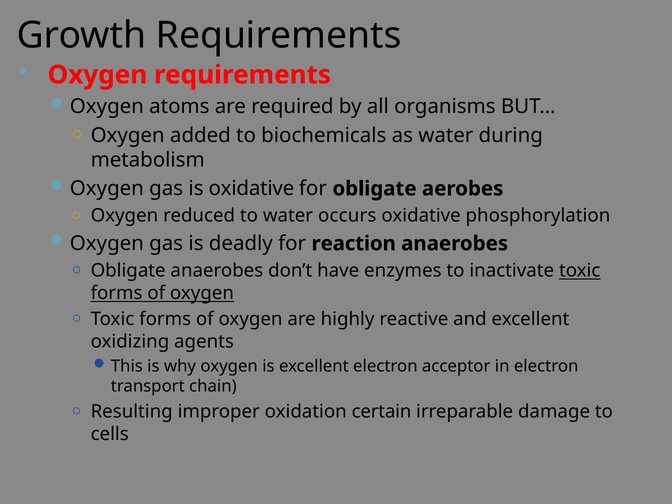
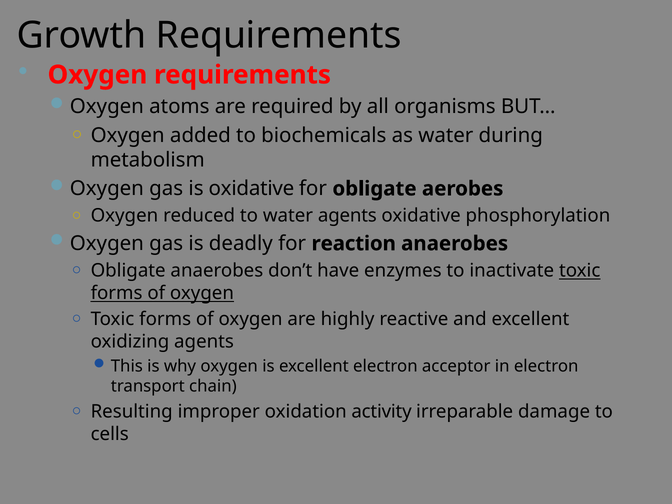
water occurs: occurs -> agents (347, 216)
certain: certain -> activity (382, 411)
